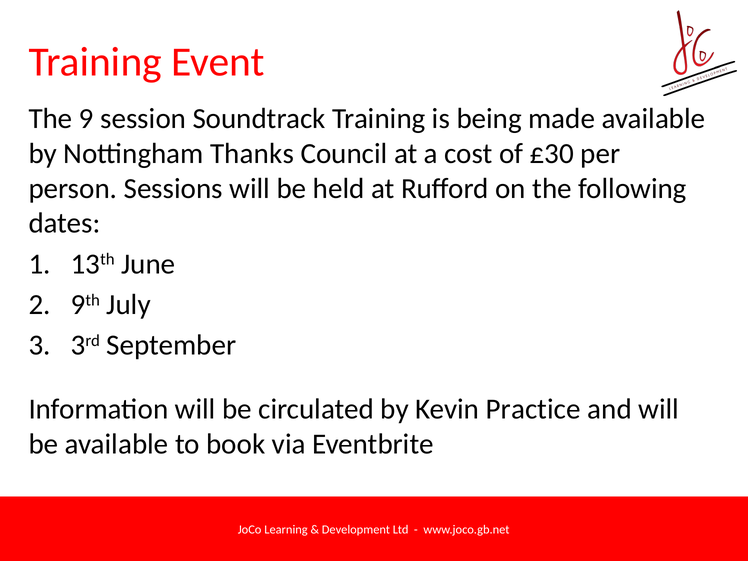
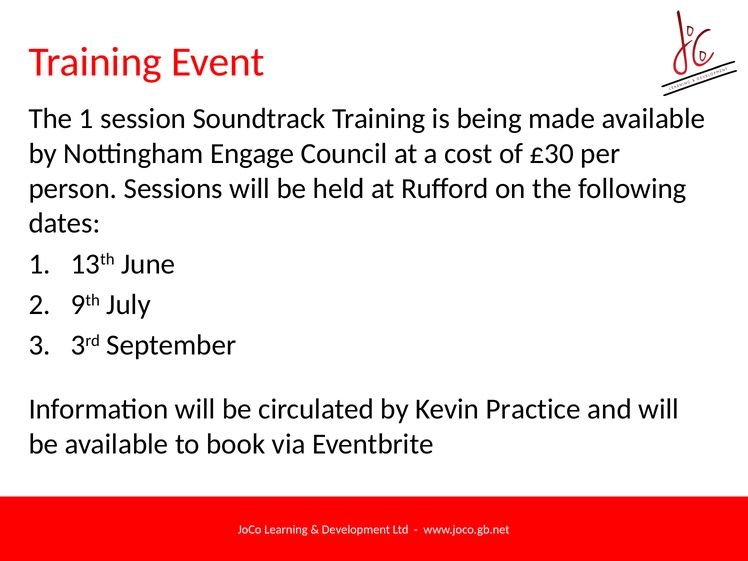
The 9: 9 -> 1 (86, 119)
Thanks: Thanks -> Engage (252, 154)
